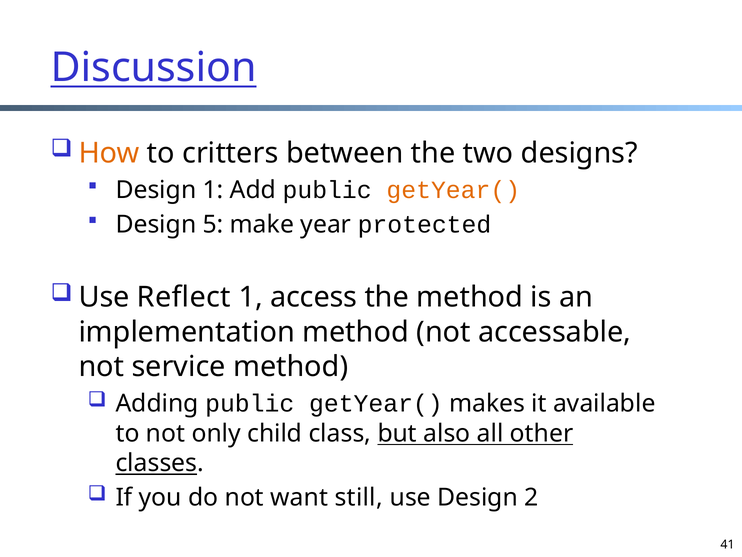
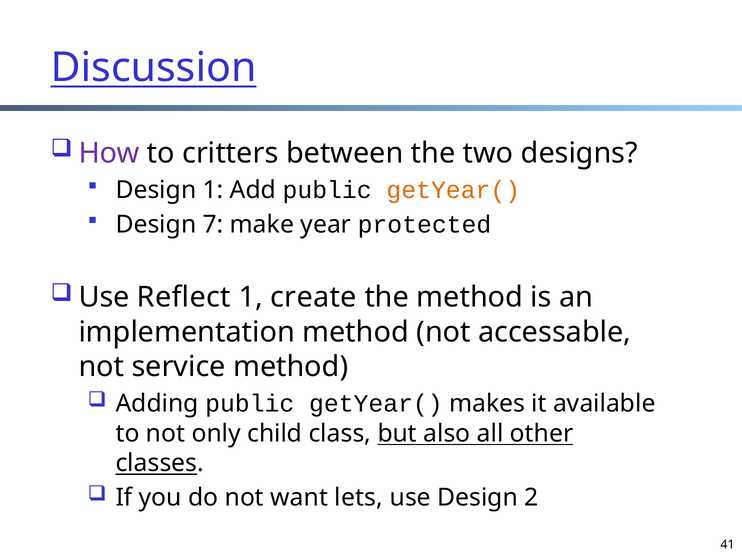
How colour: orange -> purple (109, 153)
5: 5 -> 7 (213, 224)
access: access -> create (314, 297)
still: still -> lets (359, 497)
